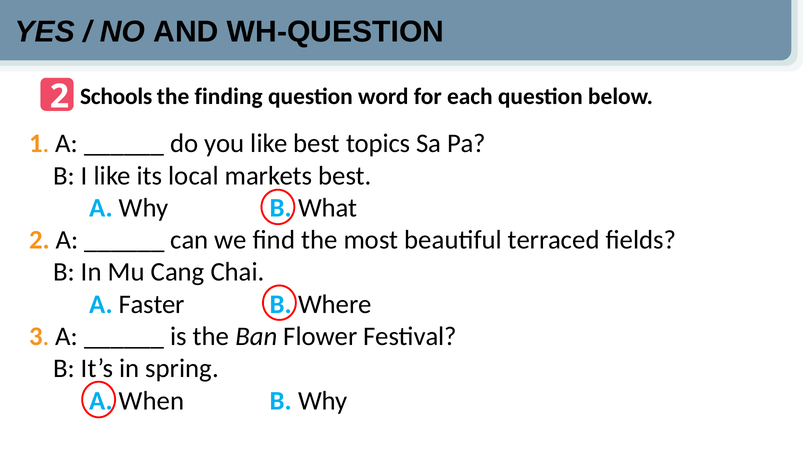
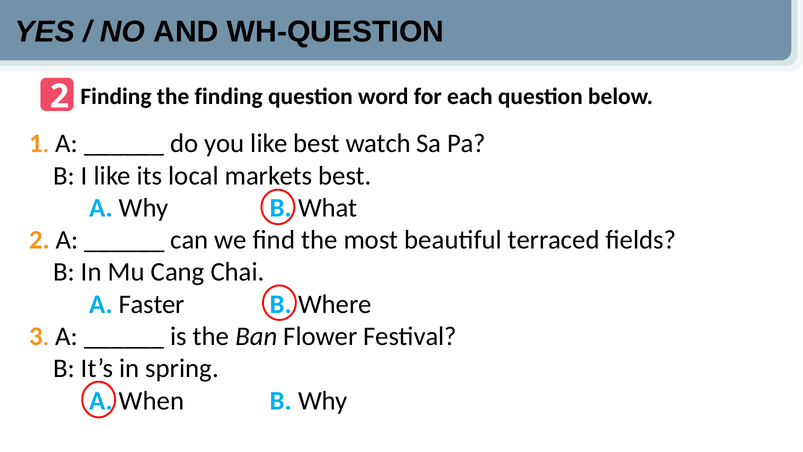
Schools: Schools -> Finding (116, 96)
topics: topics -> watch (378, 143)
